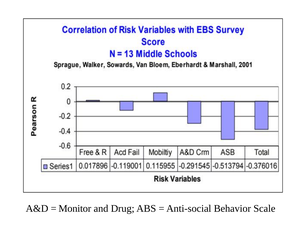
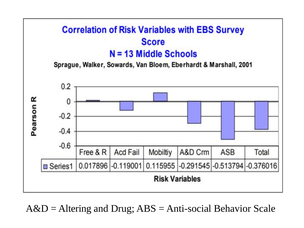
Monitor: Monitor -> Altering (75, 208)
